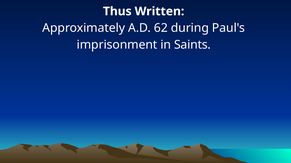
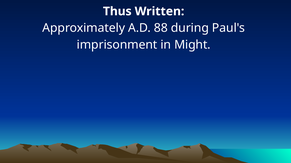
62: 62 -> 88 (161, 28)
Saints: Saints -> Might (192, 45)
